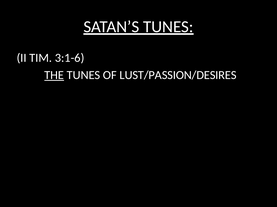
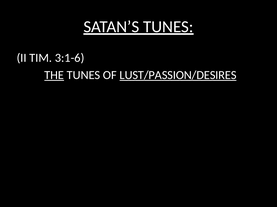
LUST/PASSION/DESIRES underline: none -> present (178, 75)
